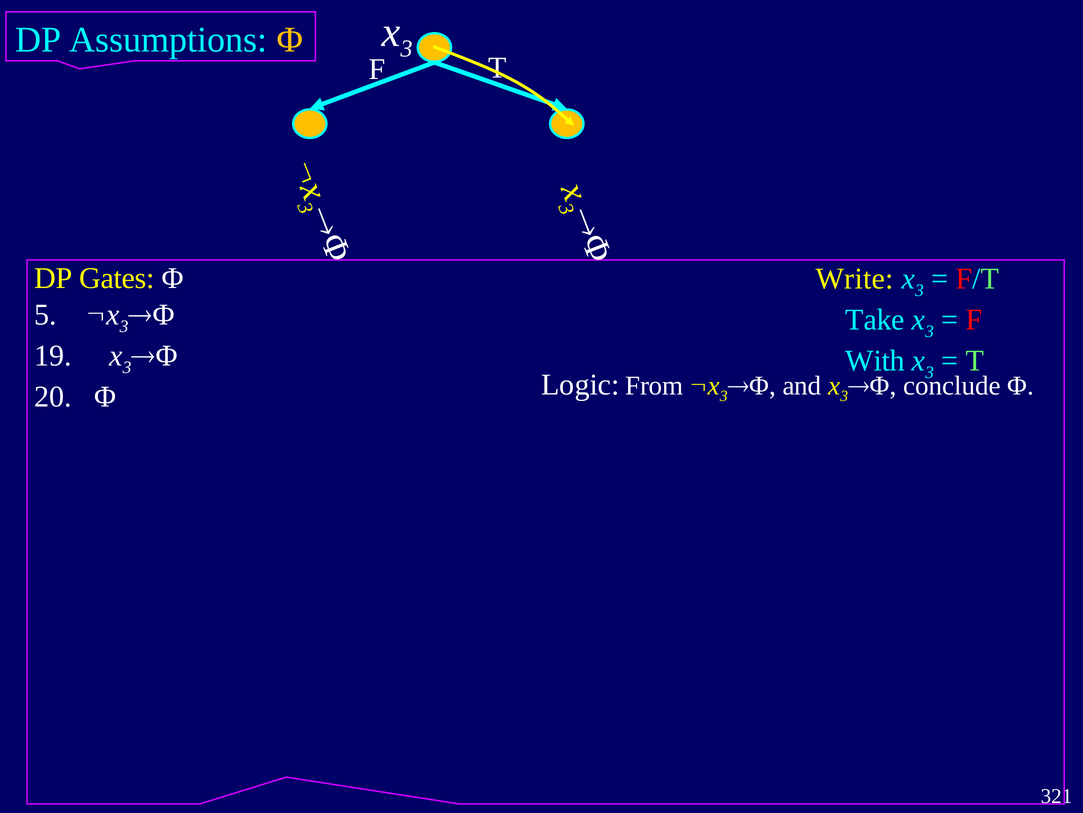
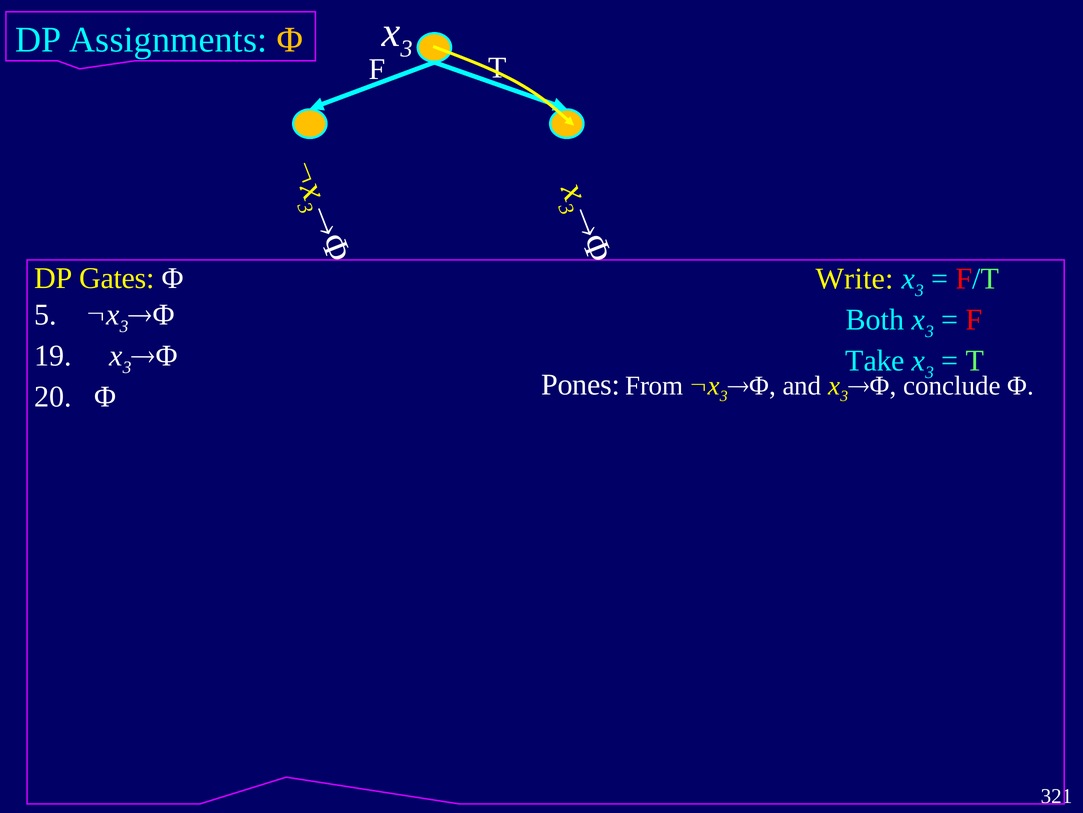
Assumptions: Assumptions -> Assignments (168, 40)
Take: Take -> Both (875, 319)
With: With -> Take (875, 360)
Logic: Logic -> Pones (581, 384)
